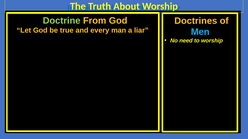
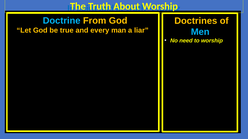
Doctrine colour: light green -> light blue (62, 21)
